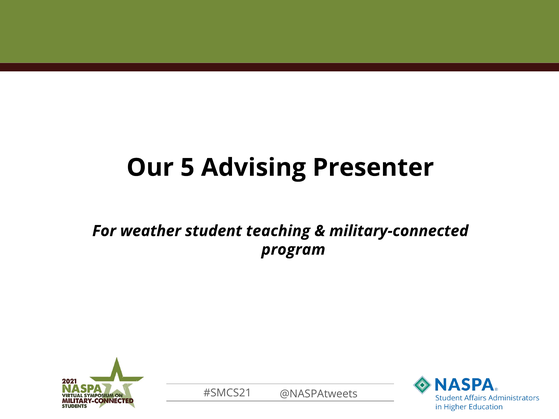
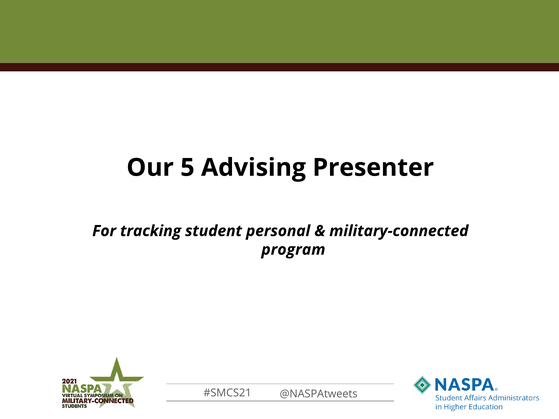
weather: weather -> tracking (151, 231)
teaching: teaching -> personal (278, 231)
